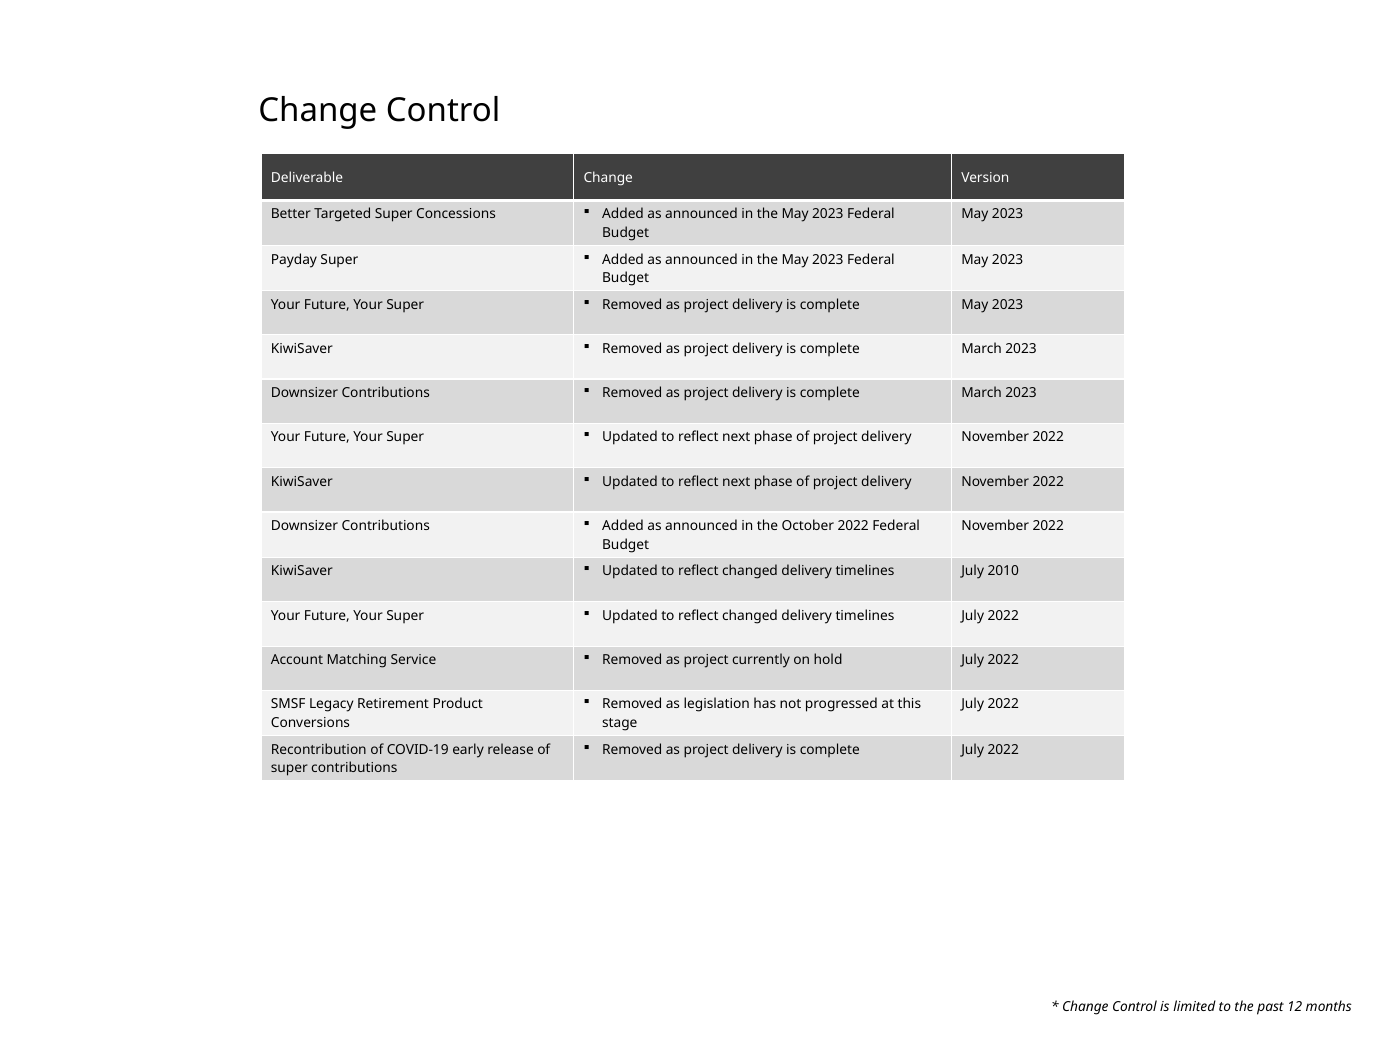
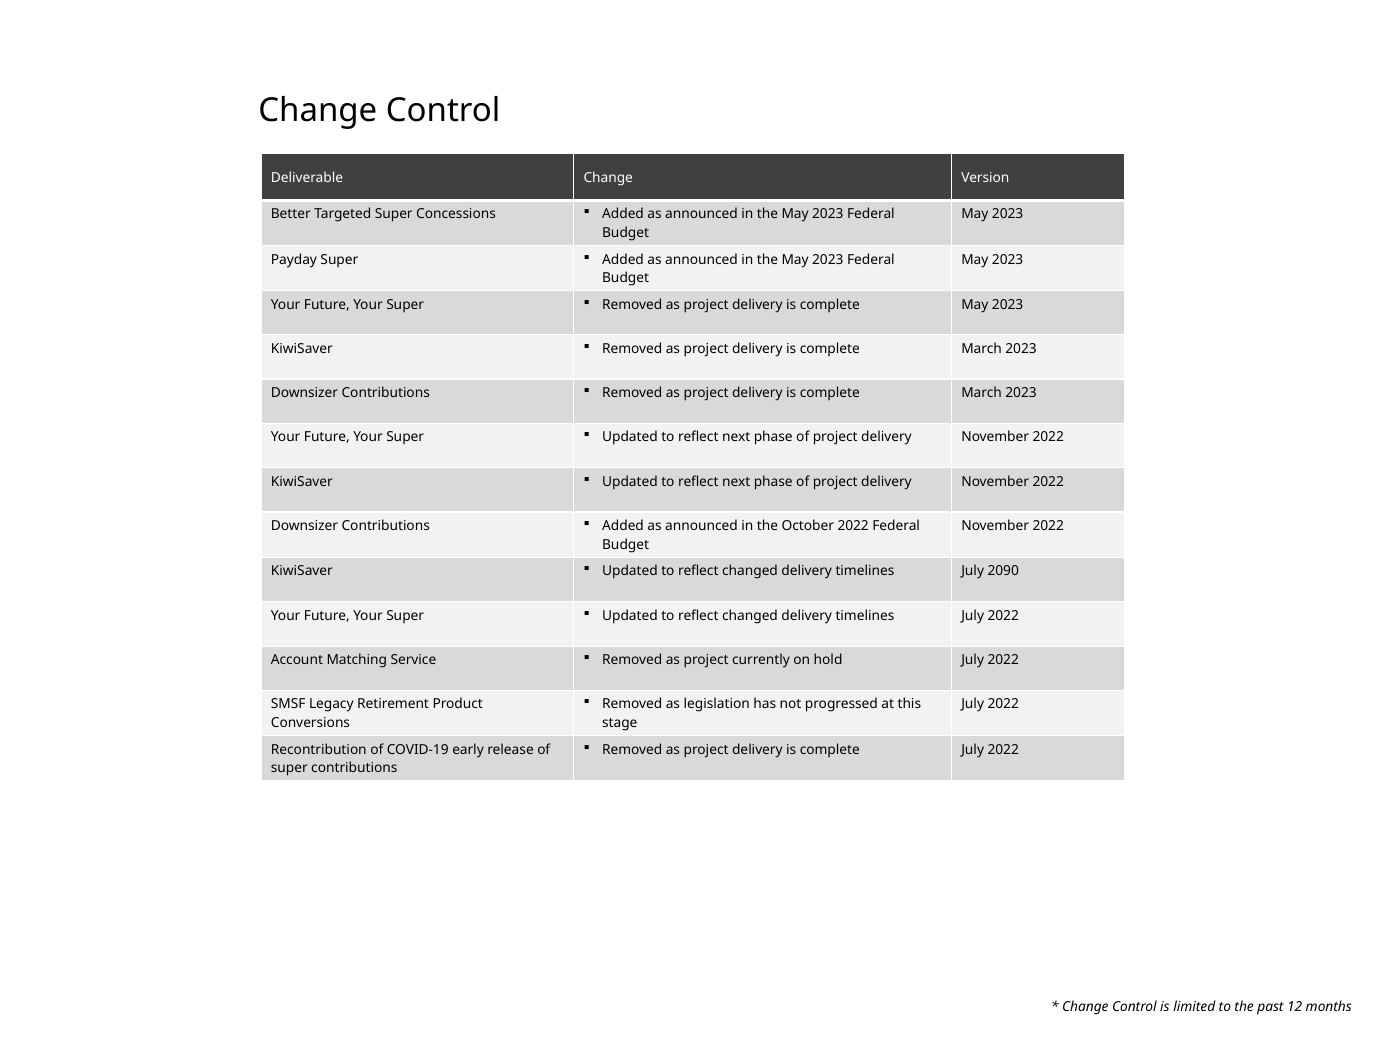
2010: 2010 -> 2090 (1003, 571)
